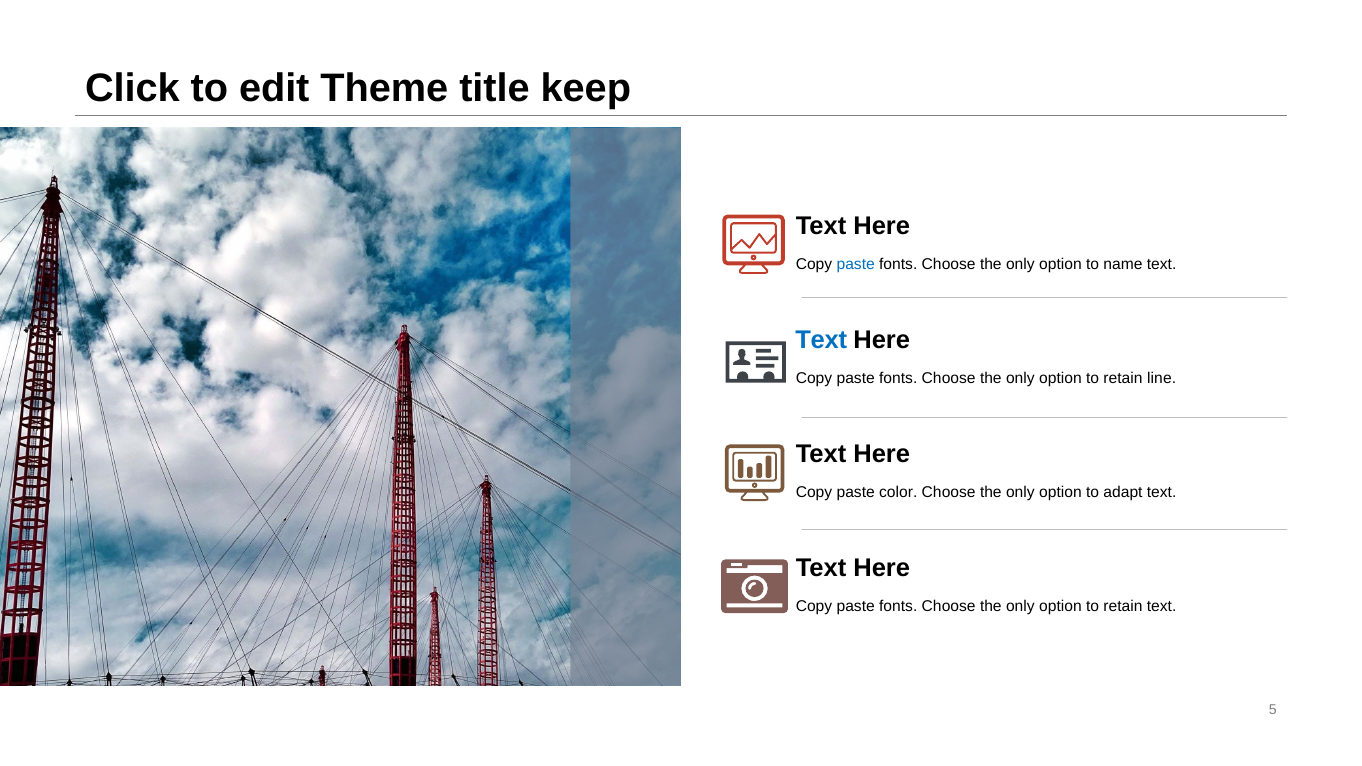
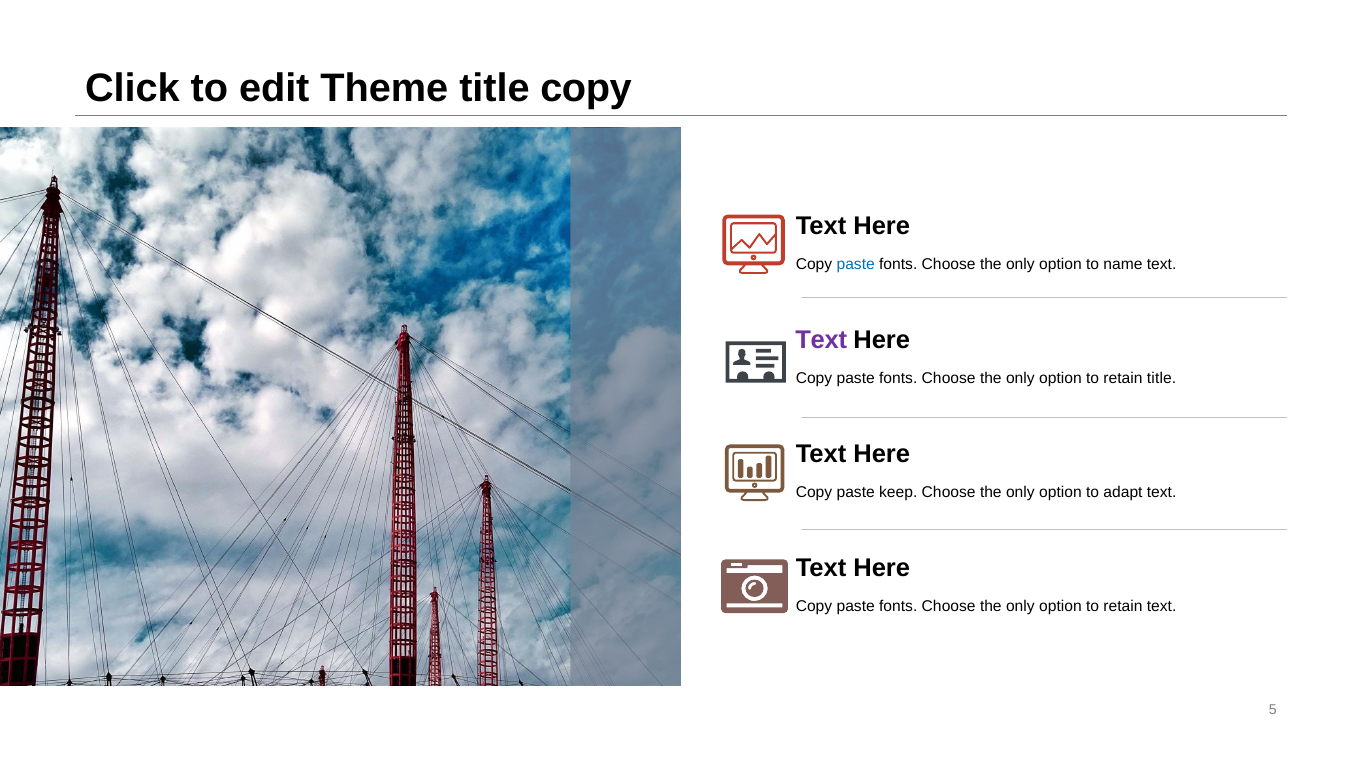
title keep: keep -> copy (586, 88)
Text colour: blue -> purple (821, 340)
retain line: line -> title (1162, 378)
color: color -> keep (898, 492)
